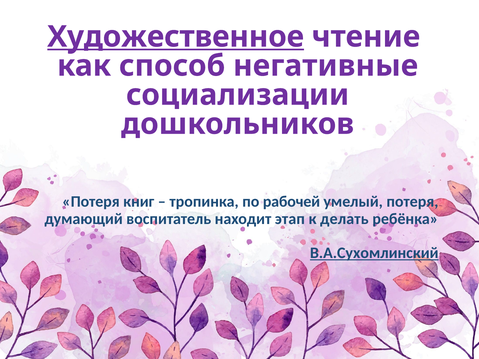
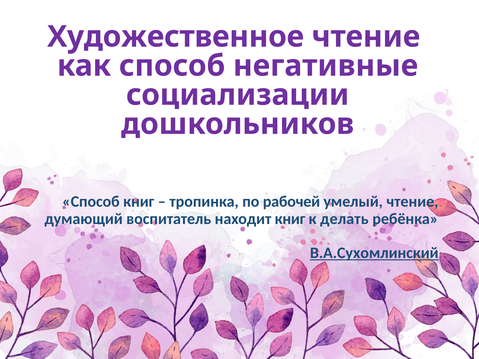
Художественное underline: present -> none (176, 37)
Потеря: Потеря -> Способ (91, 202)
умелый потеря: потеря -> чтение (412, 202)
находит этап: этап -> книг (290, 219)
